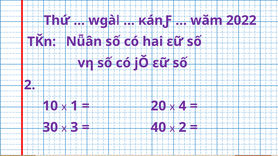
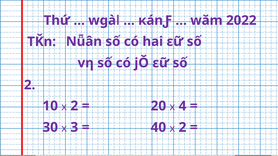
10 x 1: 1 -> 2 (74, 106)
